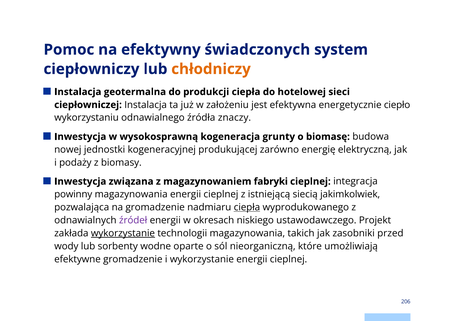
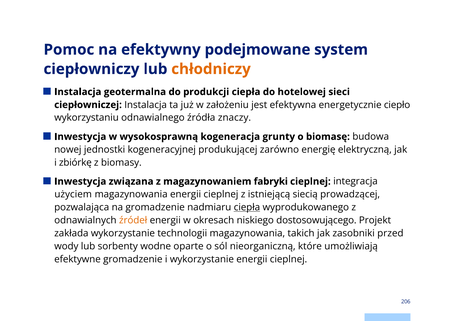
świadczonych: świadczonych -> podejmowane (257, 50)
podaży: podaży -> zbiórkę (75, 163)
powinny: powinny -> użyciem (73, 194)
jakimkolwiek: jakimkolwiek -> prowadzącej (350, 194)
źródeł colour: purple -> orange (133, 220)
ustawodawczego: ustawodawczego -> dostosowującego (316, 220)
wykorzystanie underline: present -> none (123, 233)
